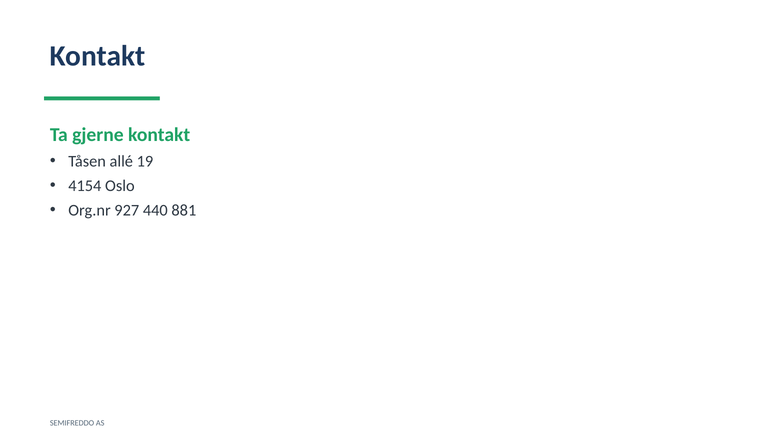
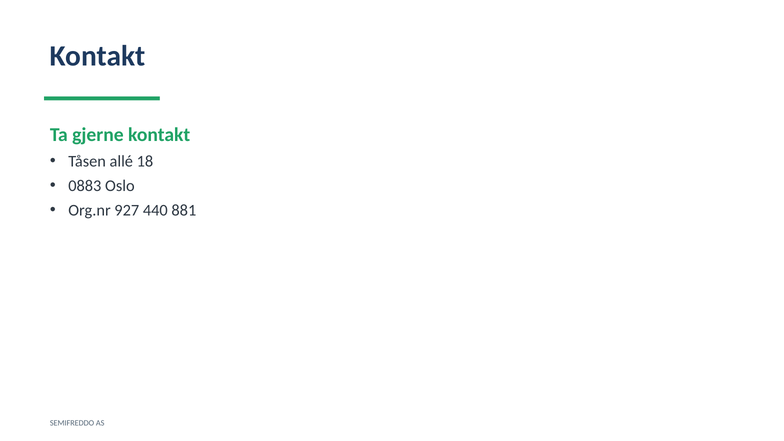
19: 19 -> 18 (145, 161)
4154: 4154 -> 0883 (85, 186)
